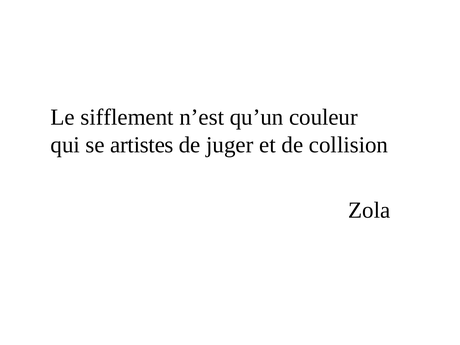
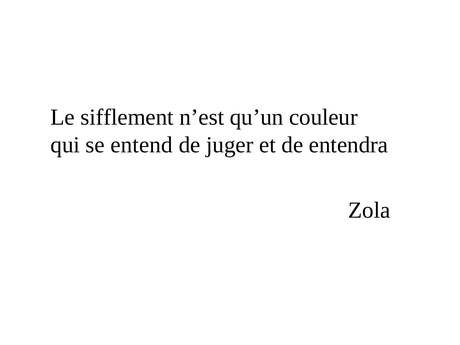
artistes: artistes -> entend (142, 145)
collision: collision -> entendra (349, 145)
